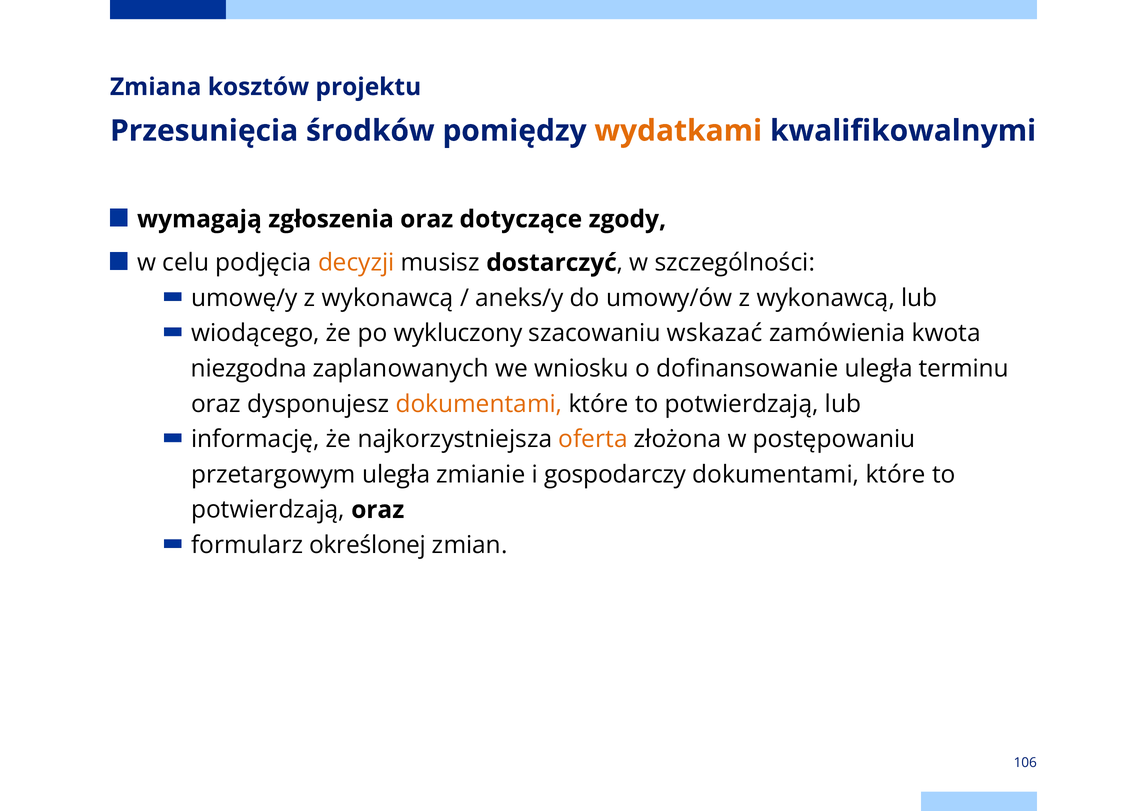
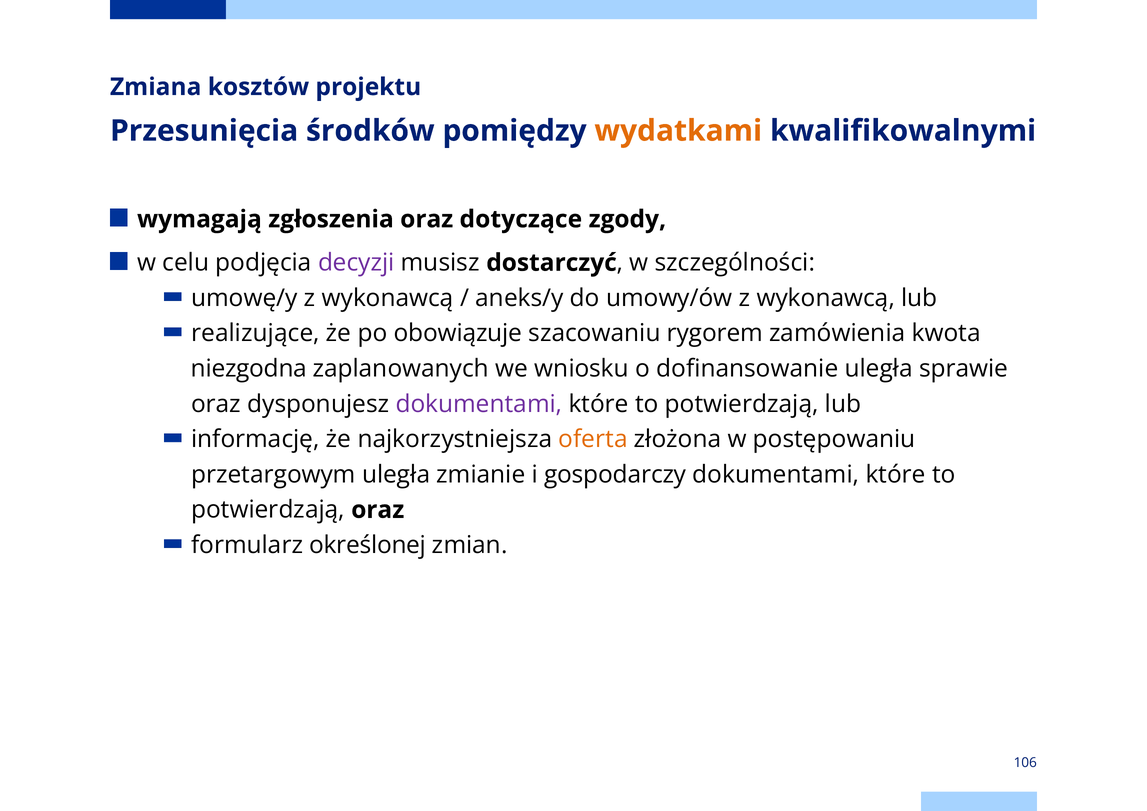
decyzji colour: orange -> purple (356, 263)
wiodącego: wiodącego -> realizujące (255, 333)
wykluczony: wykluczony -> obowiązuje (458, 333)
wskazać: wskazać -> rygorem (715, 333)
terminu: terminu -> sprawie (964, 369)
dokumentami colour: orange -> purple (479, 404)
